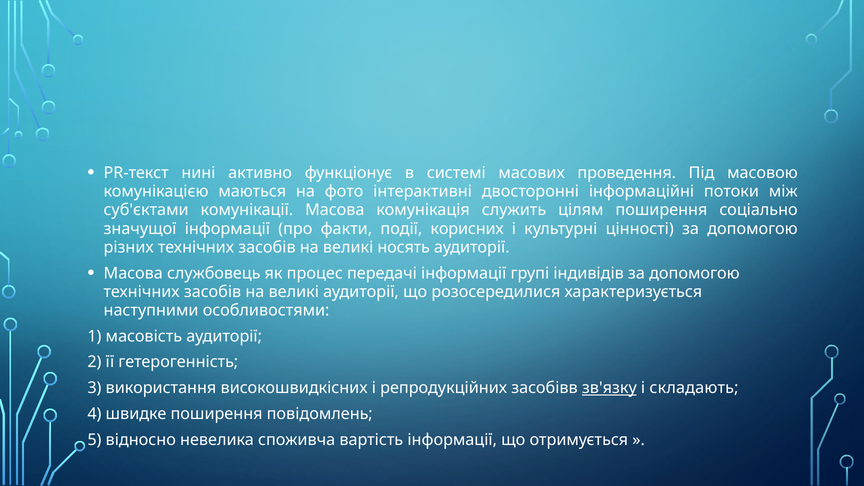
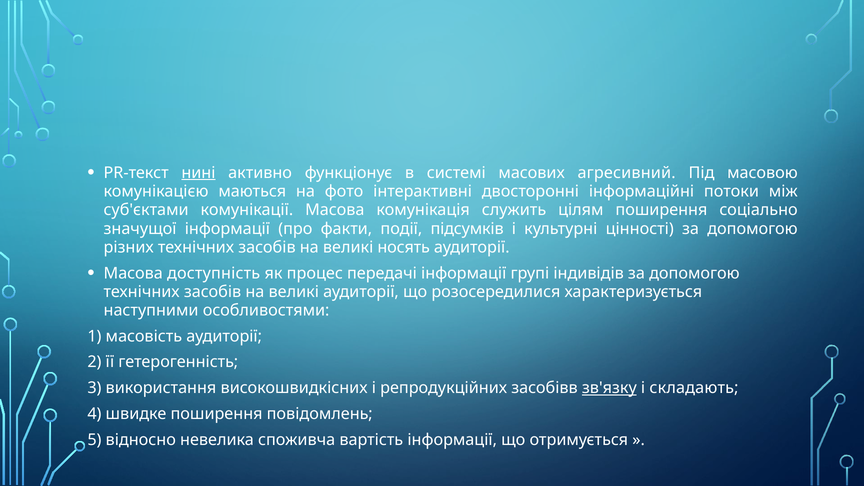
нині underline: none -> present (198, 173)
проведення: проведення -> агресивний (627, 173)
корисних: корисних -> підсумків (467, 229)
службовець: службовець -> доступність (214, 273)
